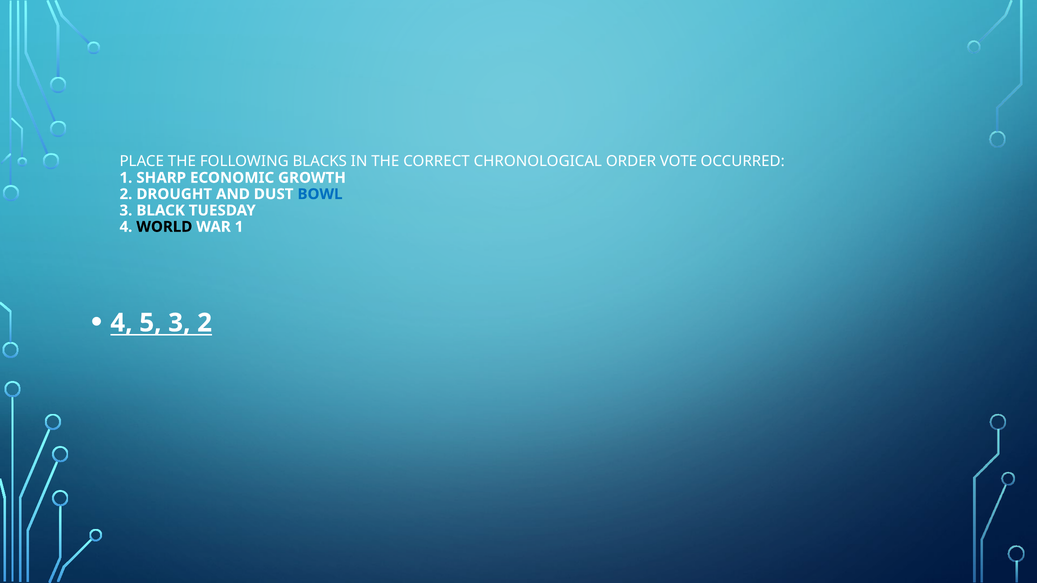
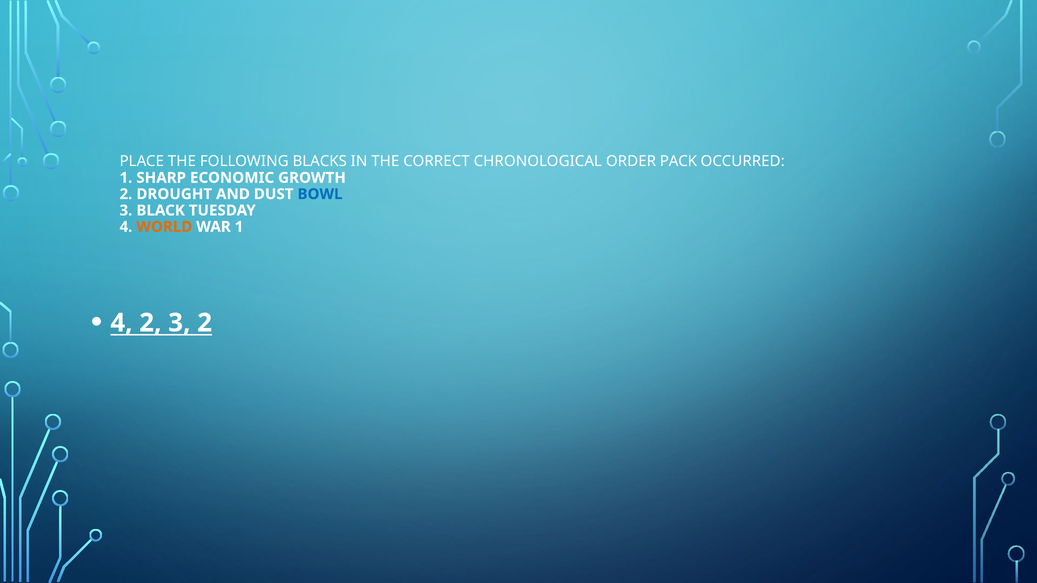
VOTE: VOTE -> PACK (678, 162)
WORLD colour: black -> orange (164, 227)
4 5: 5 -> 2 (150, 323)
